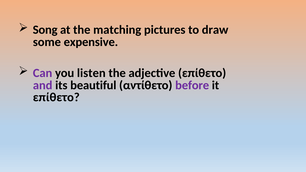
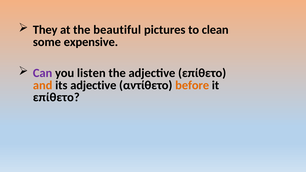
Song: Song -> They (45, 30)
matching: matching -> beautiful (117, 30)
draw: draw -> clean (215, 30)
and colour: purple -> orange (43, 85)
its beautiful: beautiful -> adjective (93, 85)
before colour: purple -> orange (192, 85)
